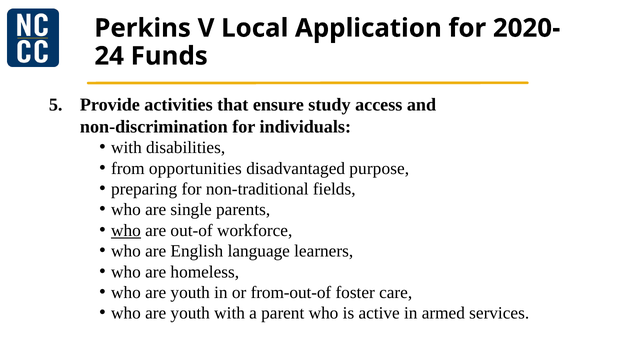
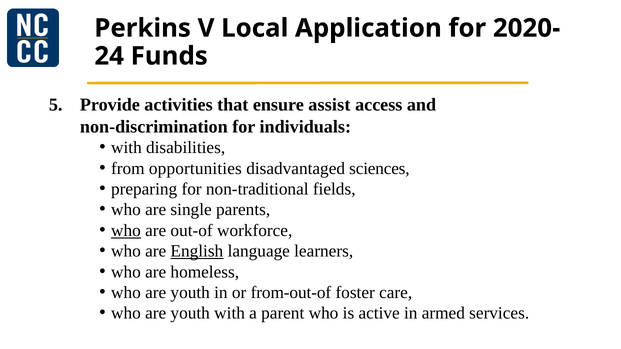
study: study -> assist (329, 105)
purpose: purpose -> sciences (379, 169)
English underline: none -> present (197, 251)
